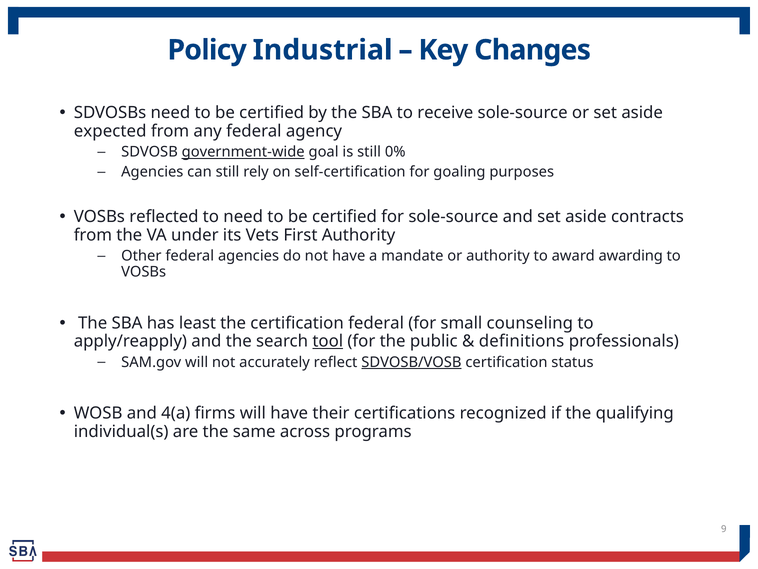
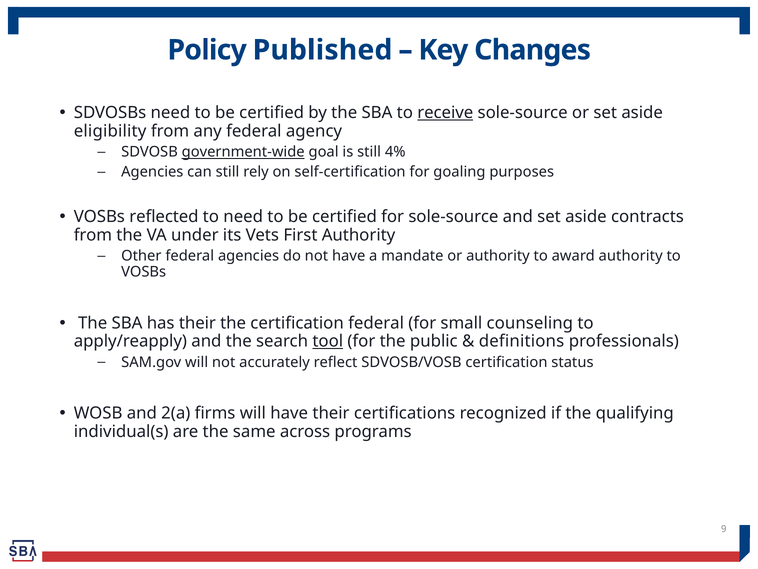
Industrial: Industrial -> Published (323, 50)
receive underline: none -> present (445, 113)
expected: expected -> eligibility (110, 131)
0%: 0% -> 4% (395, 152)
award awarding: awarding -> authority (631, 256)
has least: least -> their (197, 323)
SDVOSB/VOSB underline: present -> none (411, 362)
4(a: 4(a -> 2(a (176, 413)
